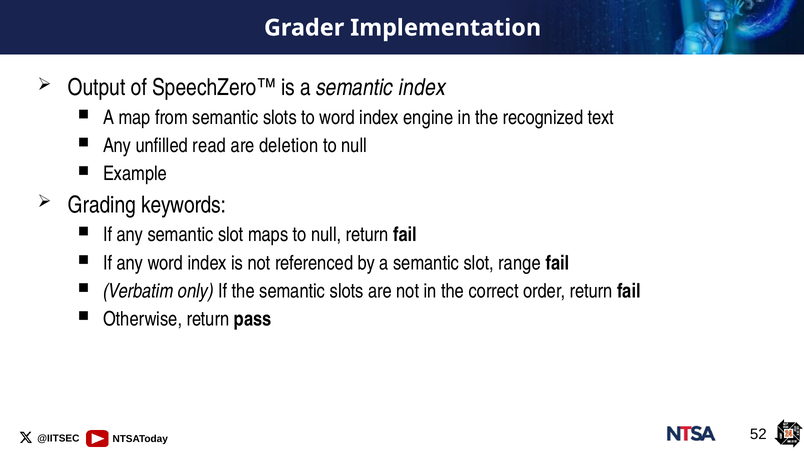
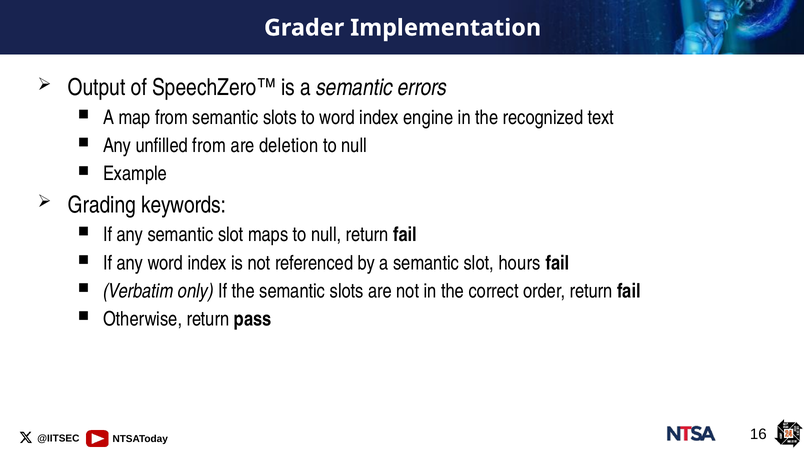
semantic index: index -> errors (422, 88)
unfilled read: read -> from (209, 146)
range: range -> hours (520, 263)
52: 52 -> 16 (758, 434)
